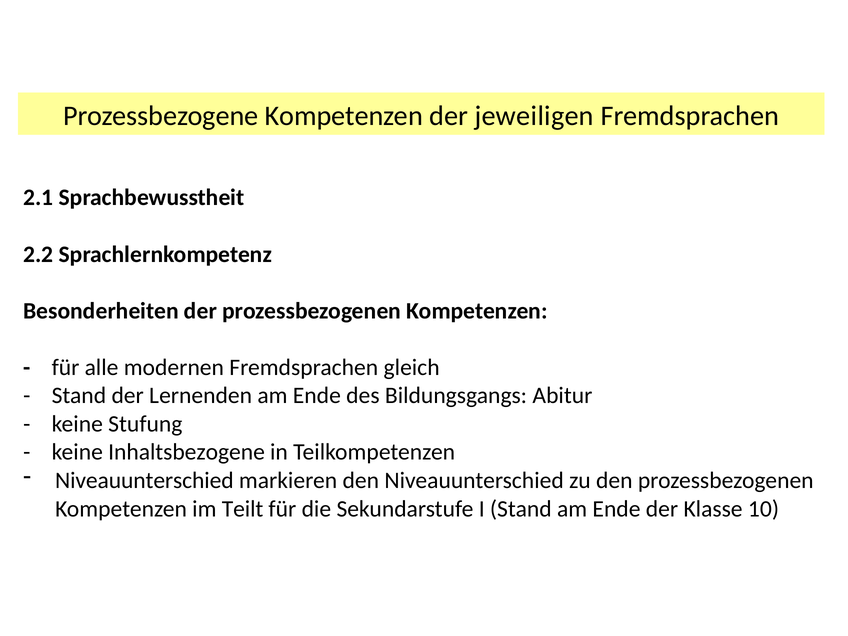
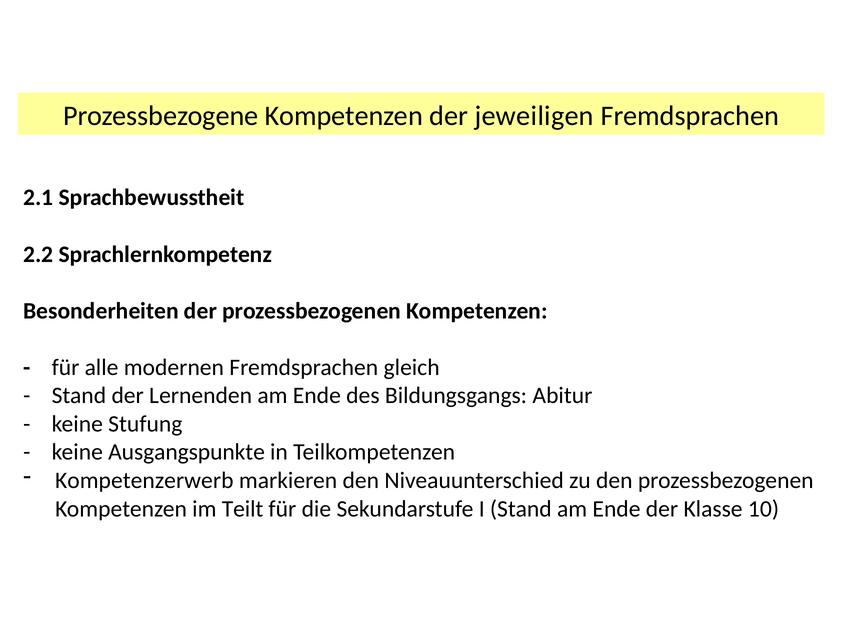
Inhaltsbezogene: Inhaltsbezogene -> Ausgangspunkte (187, 452)
Niveauunterschied: Niveauunterschied -> Kompetenzerwerb (144, 480)
